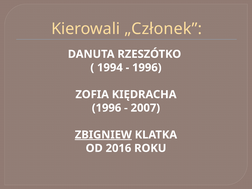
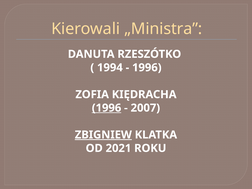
„Członek: „Członek -> „Ministra (163, 29)
1996 underline: none -> present (107, 108)
2016: 2016 -> 2021 (118, 148)
